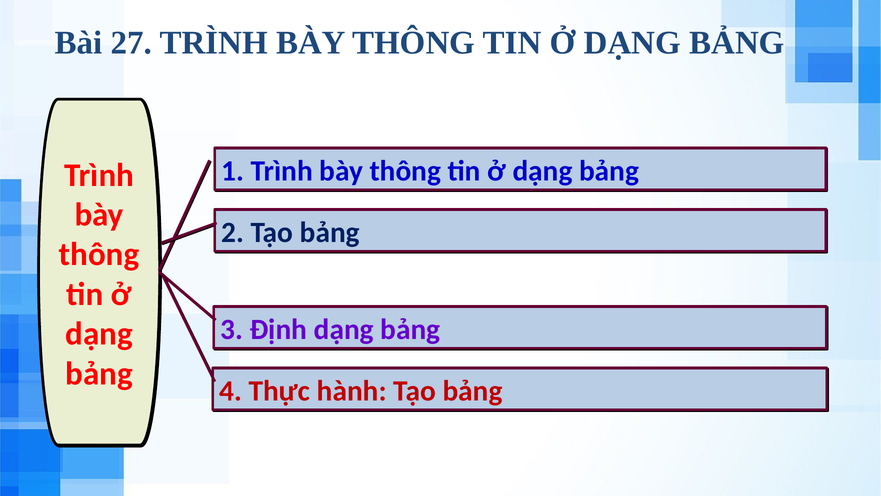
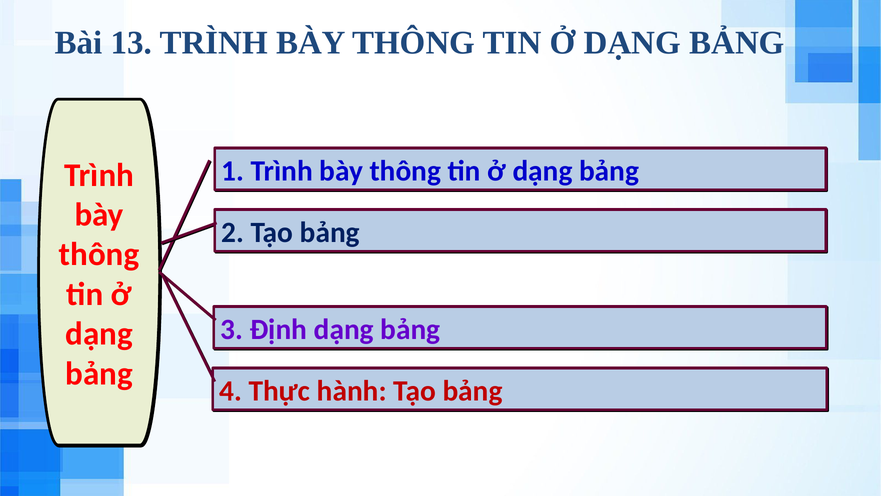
27: 27 -> 13 (131, 43)
